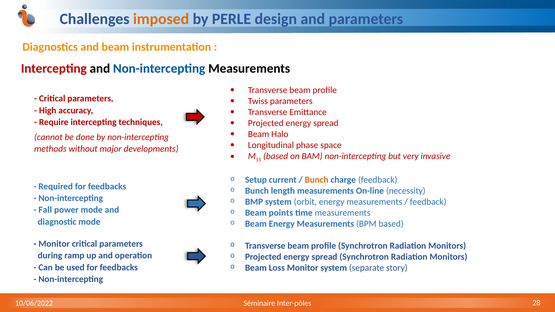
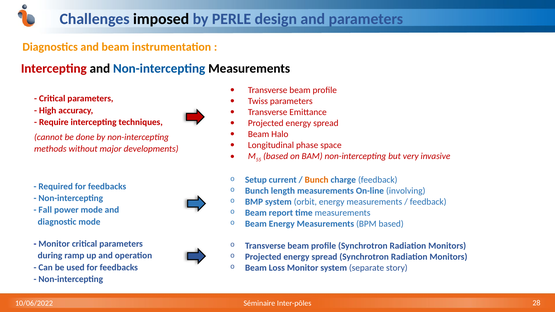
imposed colour: orange -> black (161, 19)
necessity: necessity -> involving (406, 191)
points: points -> report (281, 213)
